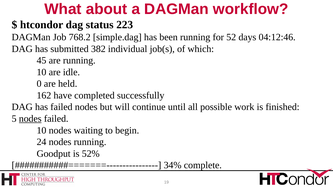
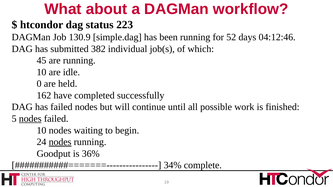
768.2: 768.2 -> 130.9 (80, 37)
nodes underline: none -> present (60, 142)
52%: 52% -> 36% (91, 154)
